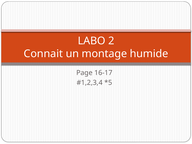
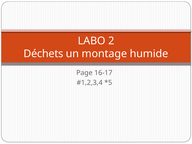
Connait: Connait -> Déchets (43, 54)
